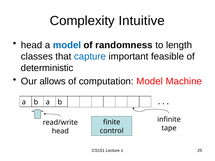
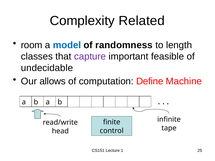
Intuitive: Intuitive -> Related (142, 21)
head: head -> room (32, 45)
capture colour: blue -> purple (90, 57)
deterministic: deterministic -> undecidable (47, 68)
computation Model: Model -> Define (150, 81)
